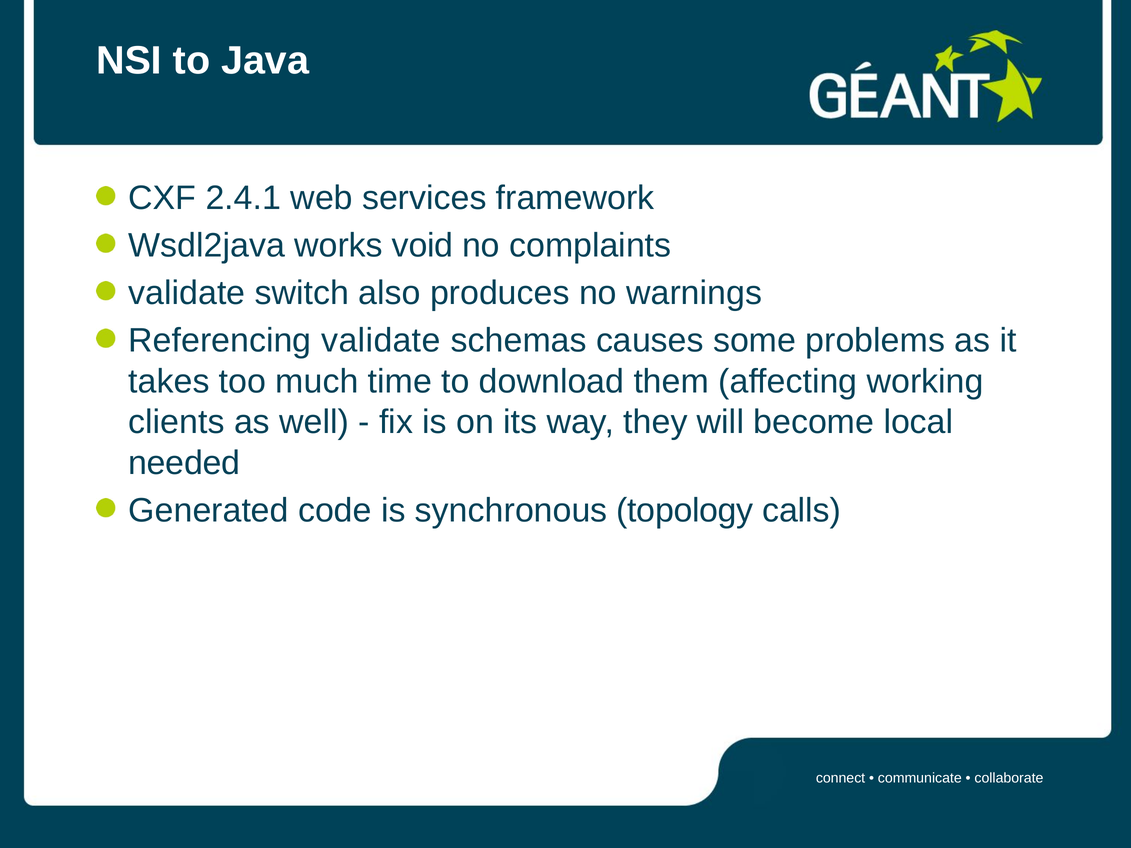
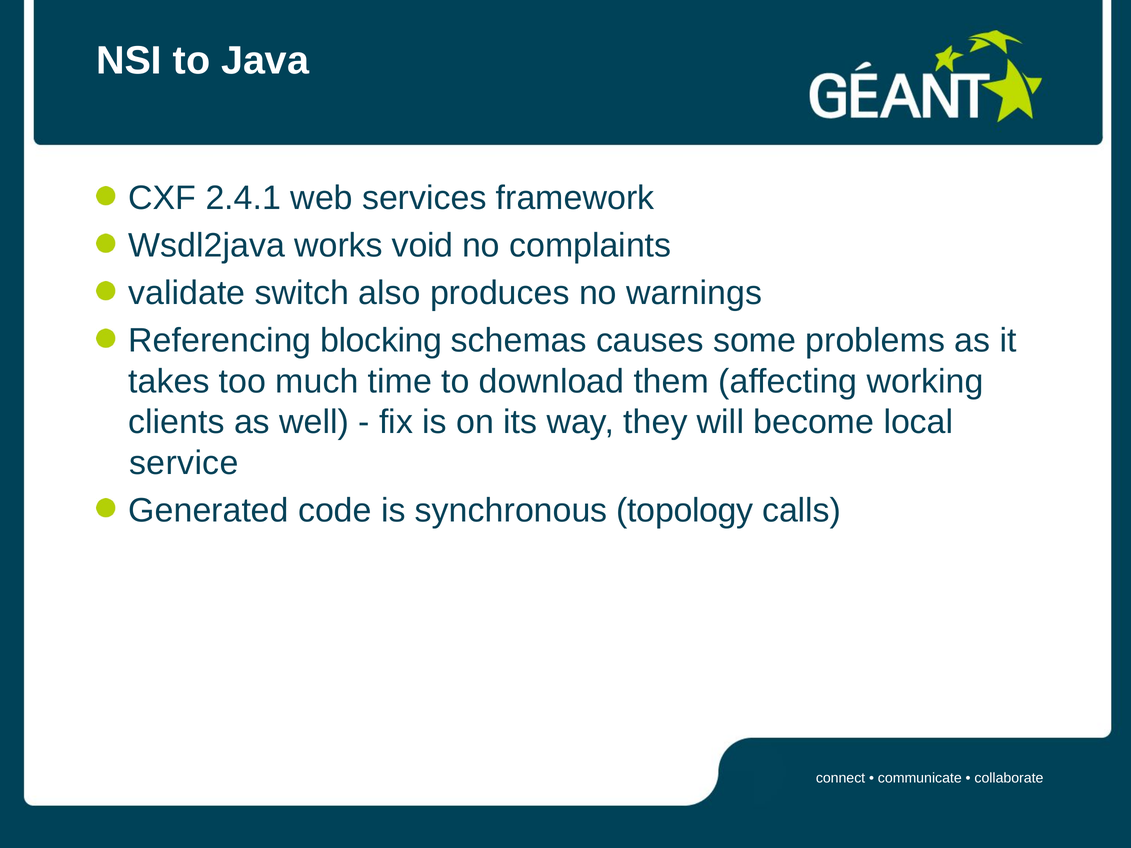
Referencing validate: validate -> blocking (381, 341)
needed: needed -> service (184, 463)
